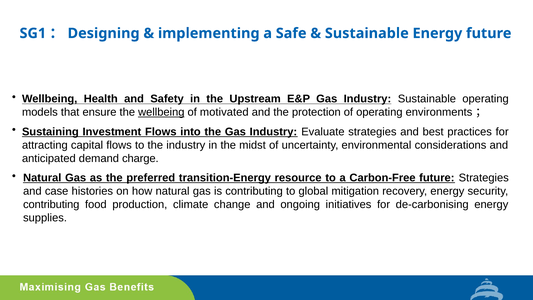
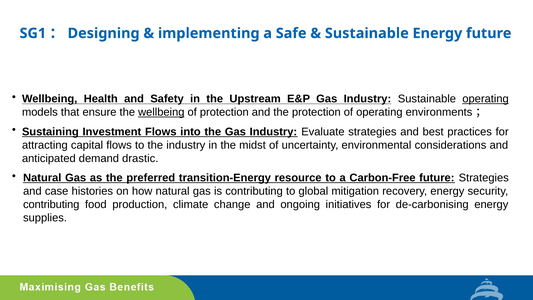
operating underline: none -> present (486, 99)
of motivated: motivated -> protection (224, 112)
charge: charge -> drastic (140, 158)
